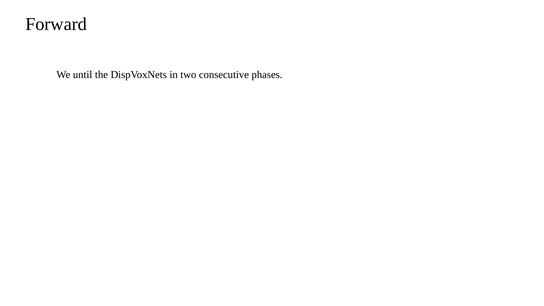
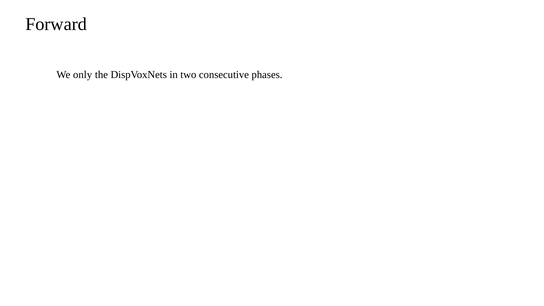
until: until -> only (83, 75)
